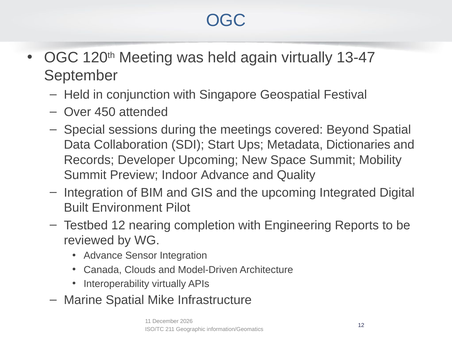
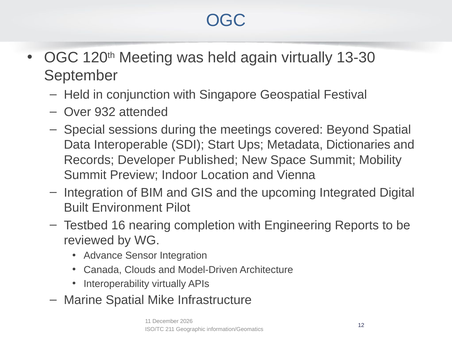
13-47: 13-47 -> 13-30 (356, 58)
450: 450 -> 932 (105, 112)
Collaboration: Collaboration -> Interoperable (131, 145)
Developer Upcoming: Upcoming -> Published (208, 160)
Indoor Advance: Advance -> Location (225, 175)
Quality: Quality -> Vienna (296, 175)
Testbed 12: 12 -> 16 (118, 225)
